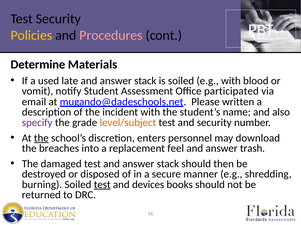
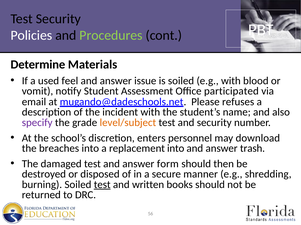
Policies colour: yellow -> white (31, 36)
Procedures colour: pink -> light green (111, 36)
late: late -> feel (70, 81)
stack: stack -> issue (145, 81)
written: written -> refuses (238, 102)
the underline: present -> none (41, 138)
replacement feel: feel -> into (176, 149)
test and answer stack: stack -> form (168, 164)
devices: devices -> written (148, 185)
